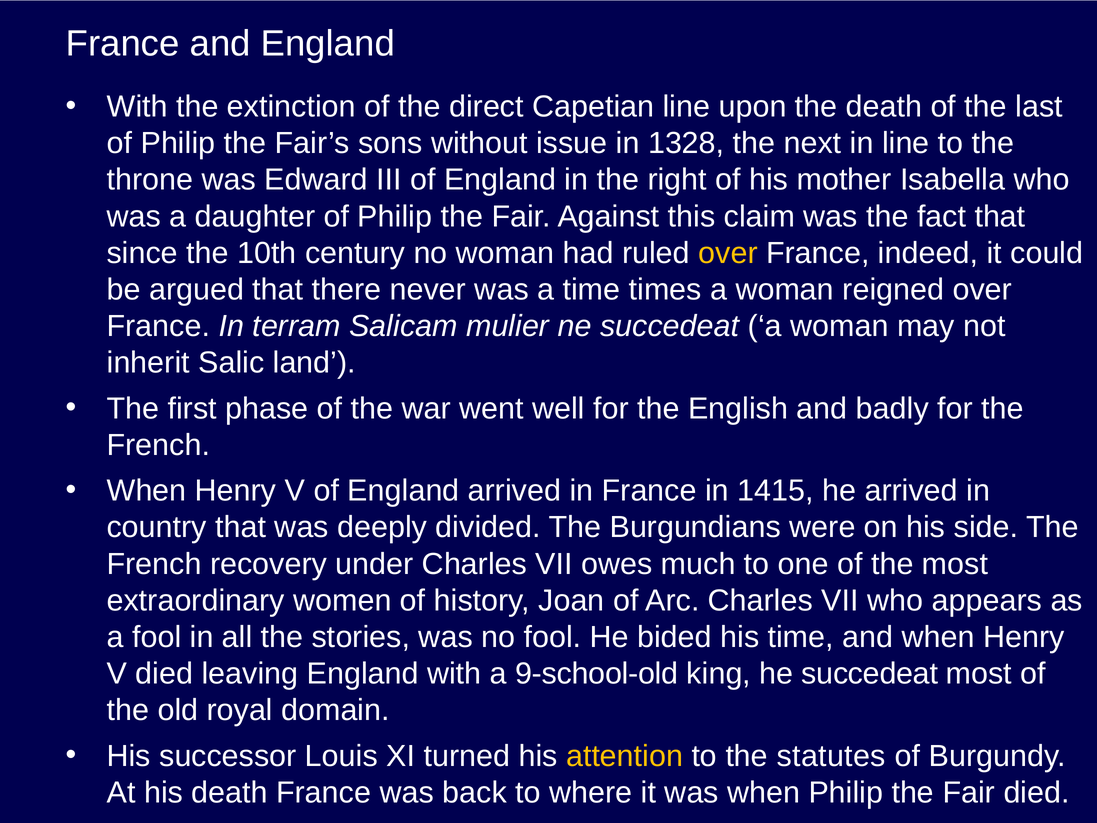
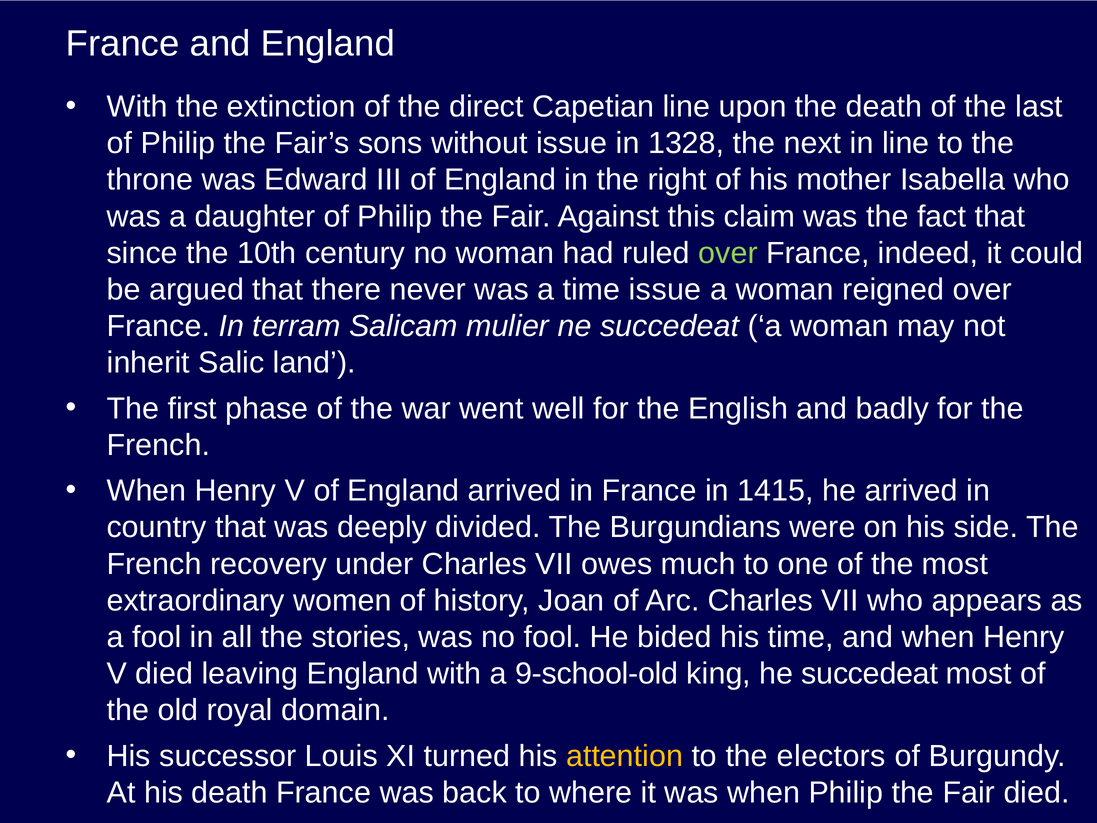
over colour: yellow -> light green (728, 253)
time times: times -> issue (665, 290)
statutes: statutes -> electors (831, 756)
